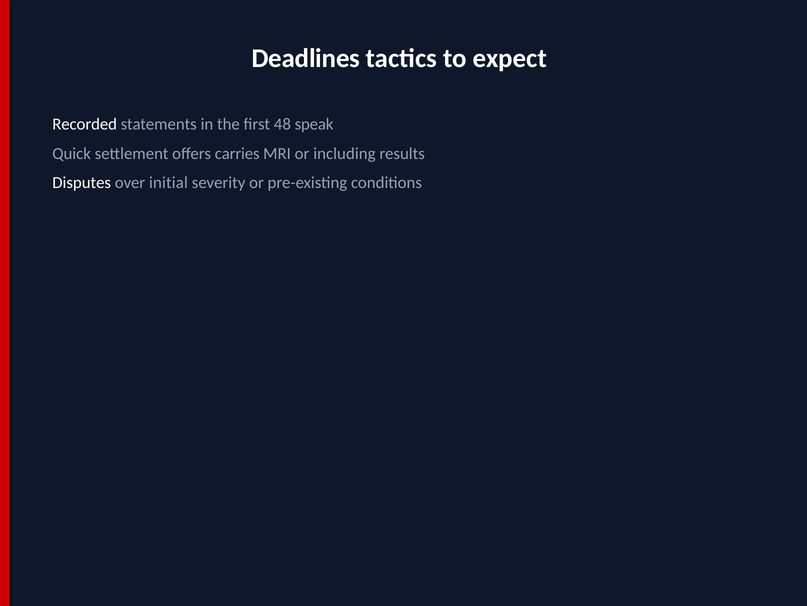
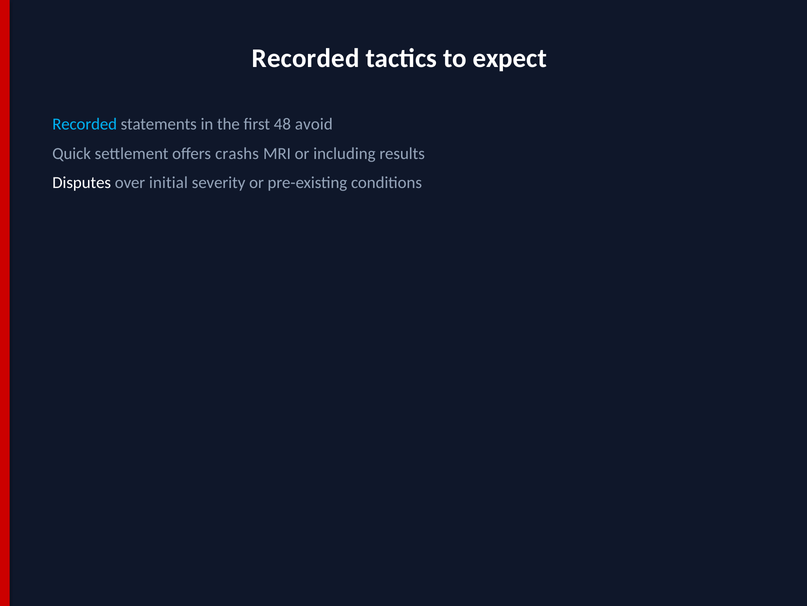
Deadlines: Deadlines -> Recorded (306, 58)
Recorded colour: white -> light blue (85, 124)
speak: speak -> avoid (314, 124)
carries: carries -> crashs (237, 153)
